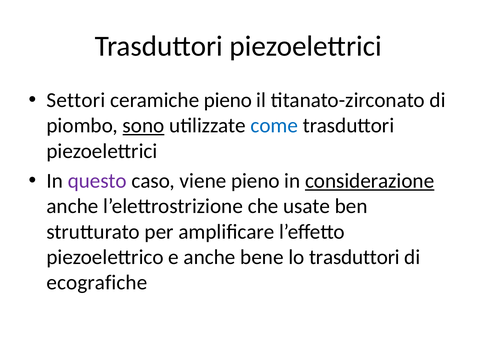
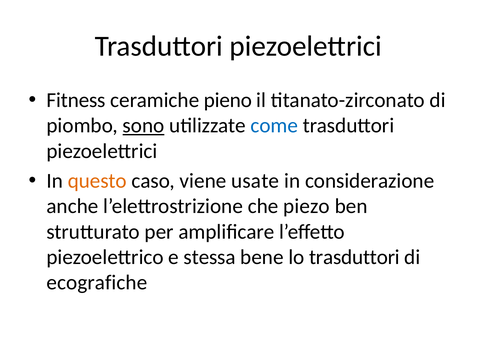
Settori: Settori -> Fitness (76, 100)
questo colour: purple -> orange (97, 181)
viene pieno: pieno -> usate (255, 181)
considerazione underline: present -> none (370, 181)
usate: usate -> piezo (307, 206)
e anche: anche -> stessa (210, 257)
